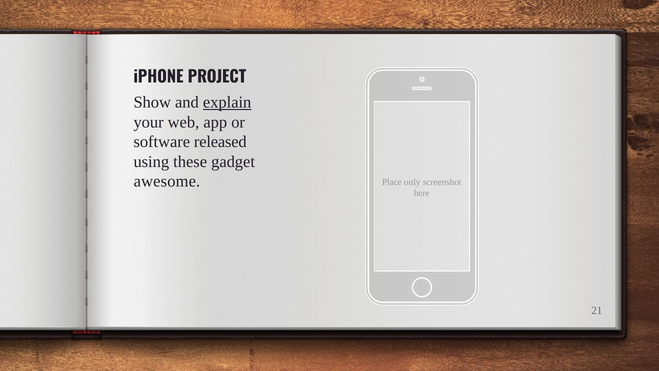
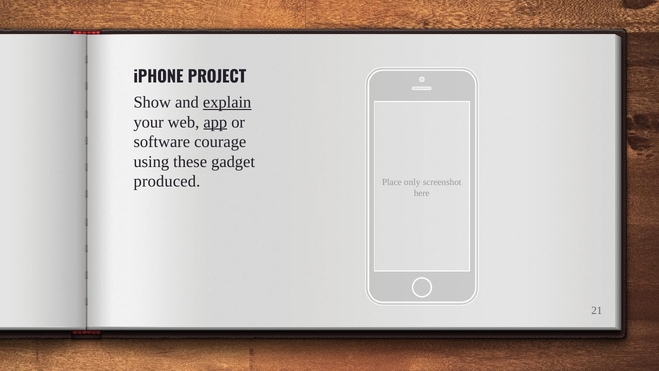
app underline: none -> present (215, 122)
released: released -> courage (220, 142)
awesome: awesome -> produced (167, 181)
